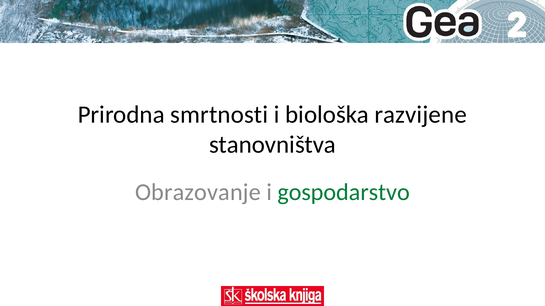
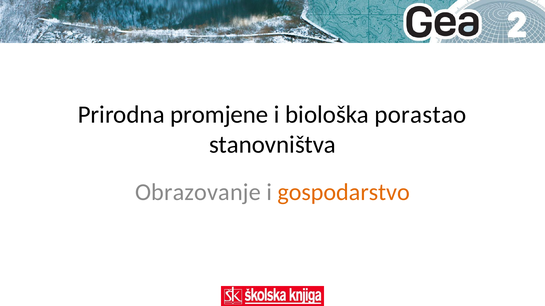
smrtnosti: smrtnosti -> promjene (219, 115)
razvijene: razvijene -> porastao (420, 115)
gospodarstvo colour: green -> orange (344, 193)
